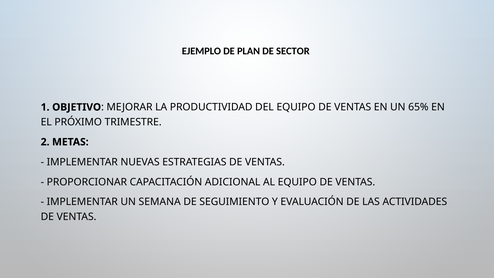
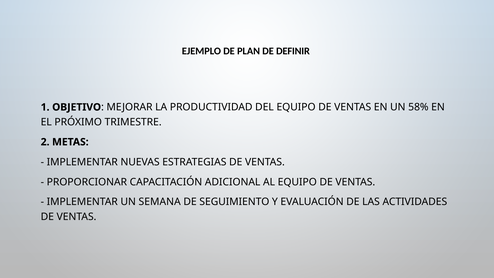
SECTOR: SECTOR -> DEFINIR (293, 51)
65%: 65% -> 58% (418, 107)
